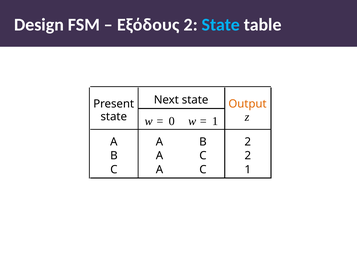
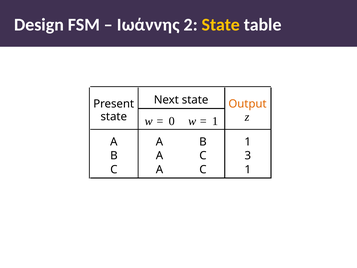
Εξόδους: Εξόδους -> Ιωάννης (148, 25)
State colour: light blue -> yellow (221, 25)
B 2: 2 -> 1 (248, 142)
C 2: 2 -> 3 (248, 155)
